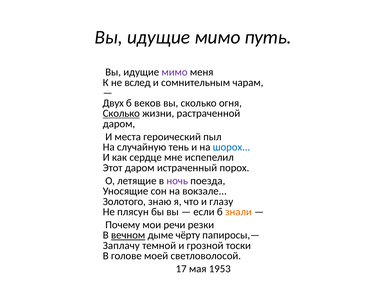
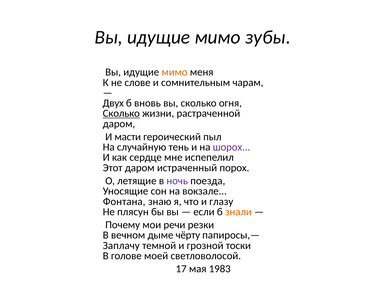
путь: путь -> зубы (268, 37)
мимо colour: purple -> orange (175, 72)
вслед: вслед -> слове (138, 82)
веков: веков -> вновь (147, 103)
места: места -> масти (128, 137)
шорох colour: blue -> purple (232, 147)
Золотого: Золотого -> Фонтана (124, 201)
вечном underline: present -> none (128, 235)
1953: 1953 -> 1983 (220, 268)
